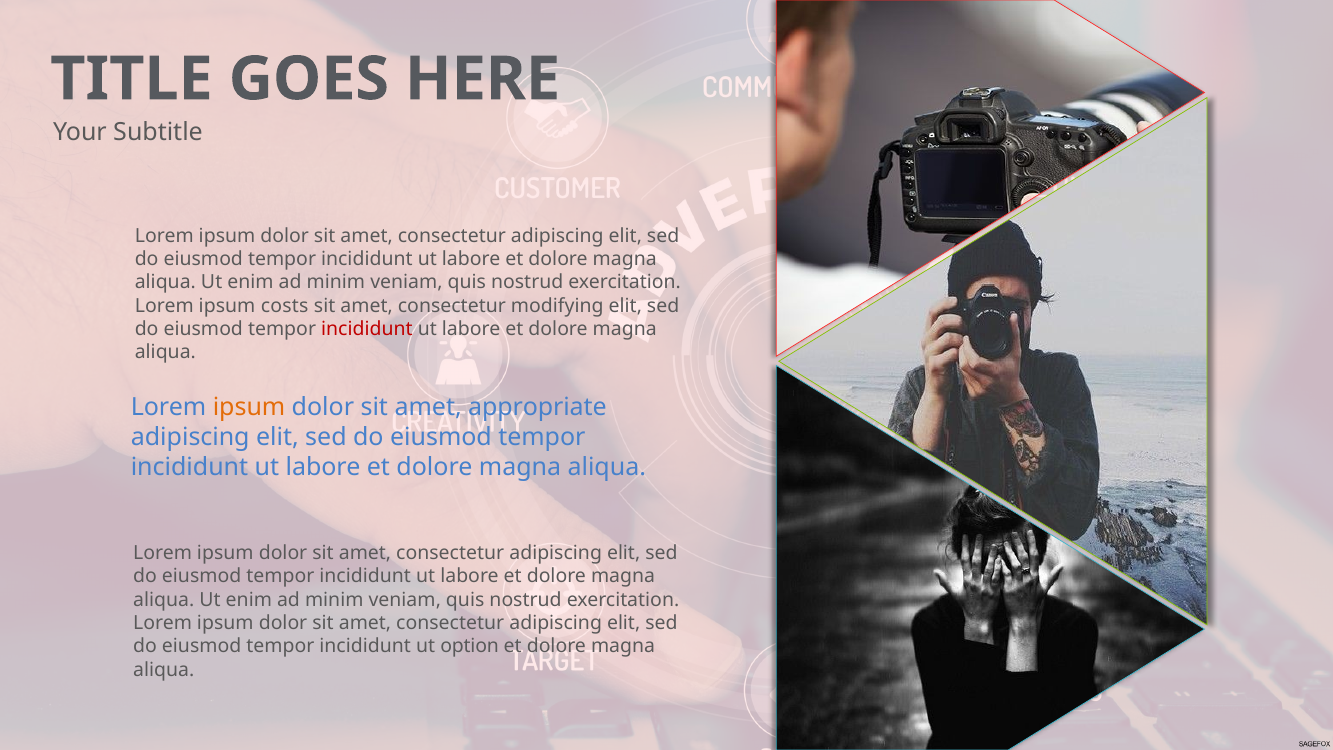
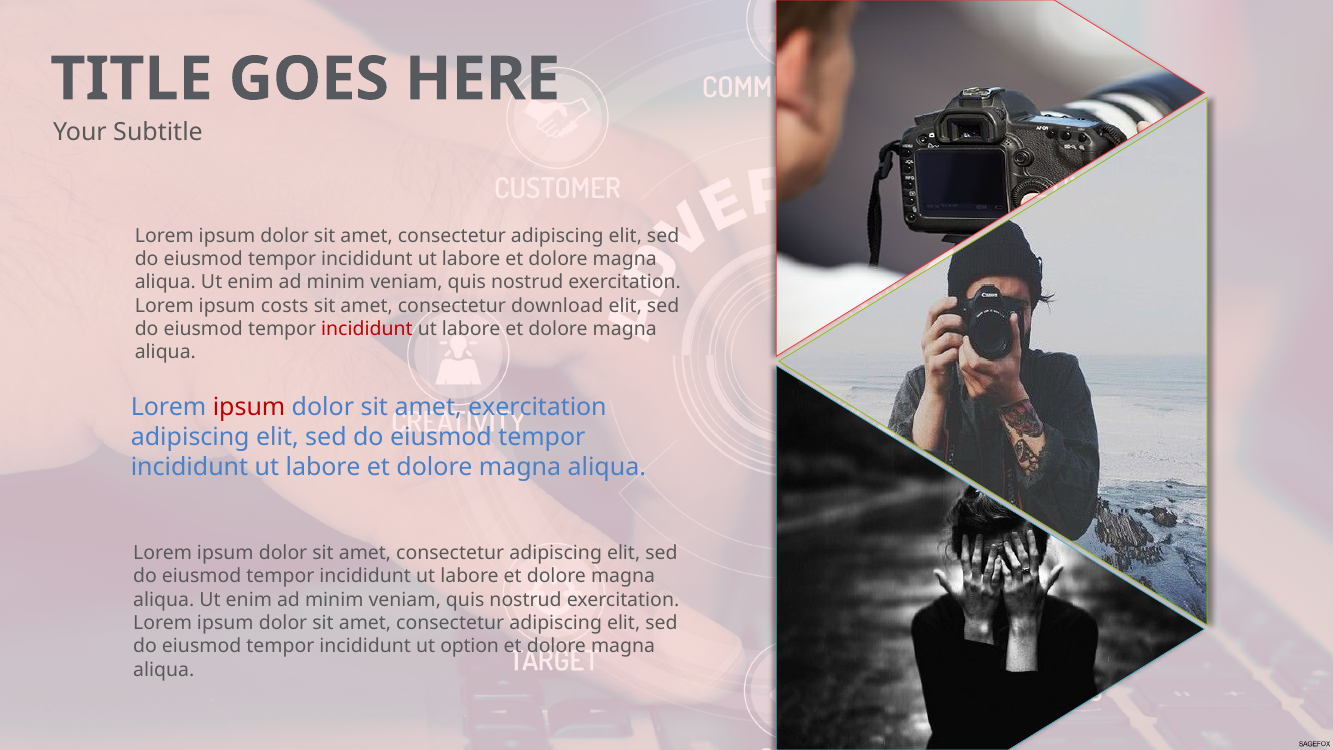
modifying: modifying -> download (557, 306)
ipsum colour: orange -> red (249, 407)
amet appropriate: appropriate -> exercitation (537, 407)
